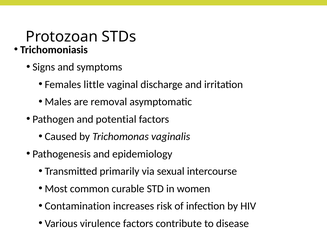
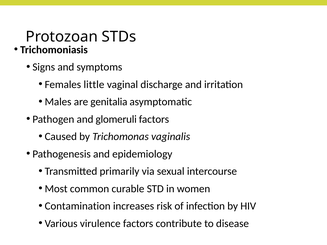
removal: removal -> genitalia (109, 102)
potential: potential -> glomeruli (116, 119)
